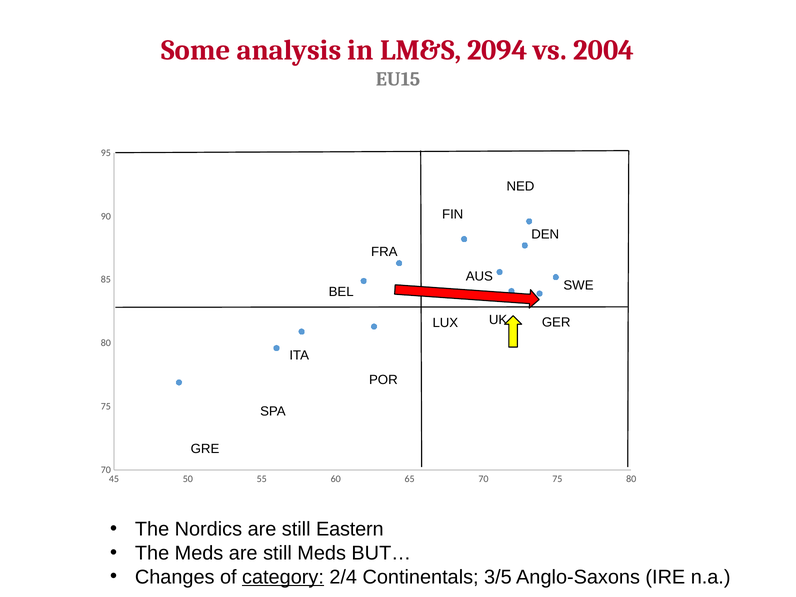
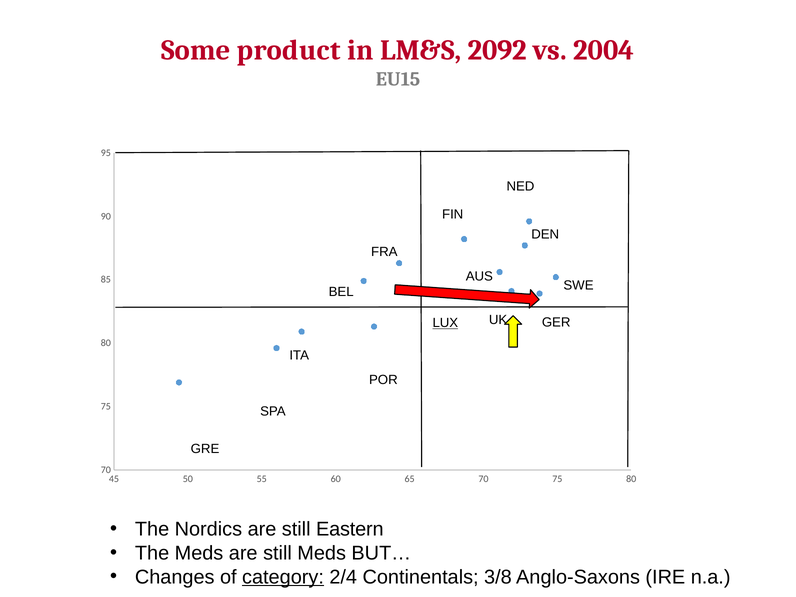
analysis: analysis -> product (289, 50)
2094: 2094 -> 2092 (497, 50)
LUX underline: none -> present (445, 323)
3/5: 3/5 -> 3/8 (498, 577)
